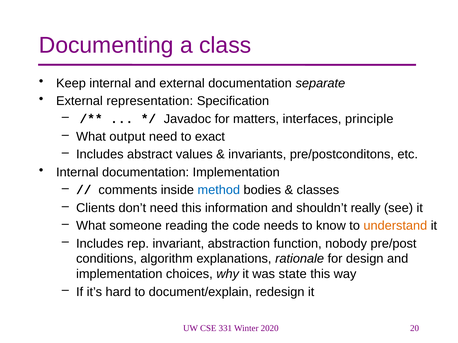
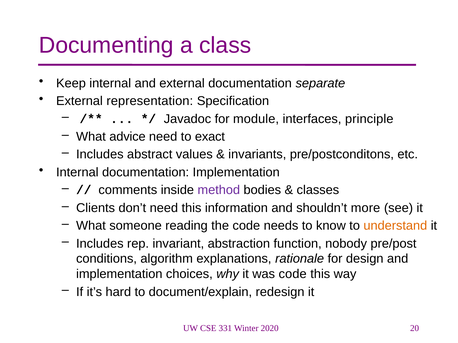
matters: matters -> module (256, 119)
output: output -> advice (128, 137)
method colour: blue -> purple (219, 190)
really: really -> more (366, 208)
was state: state -> code (293, 274)
